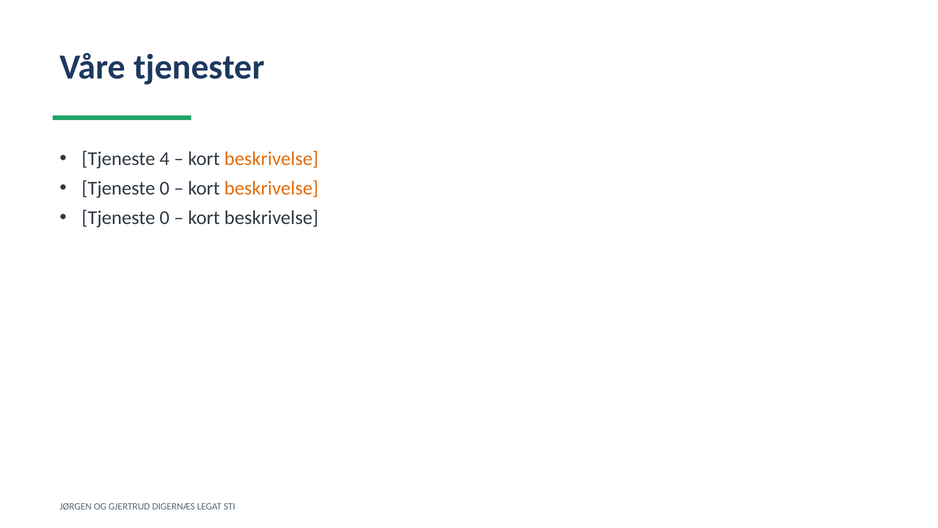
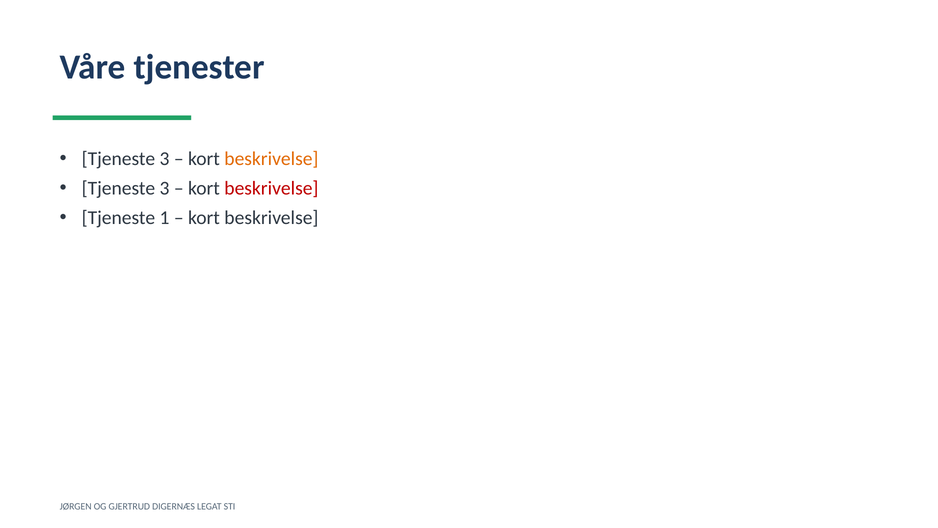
4: 4 -> 3 (164, 159)
0: 0 -> 3 (164, 188)
beskrivelse colour: orange -> red (271, 188)
0: 0 -> 1 (164, 218)
